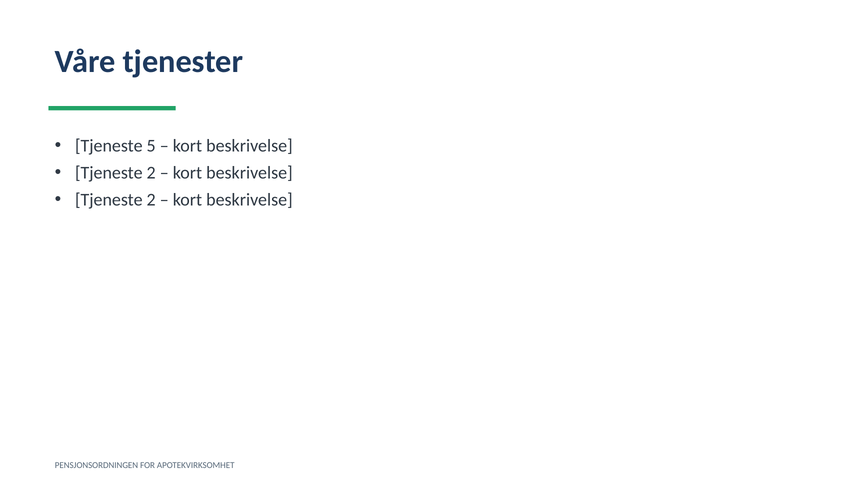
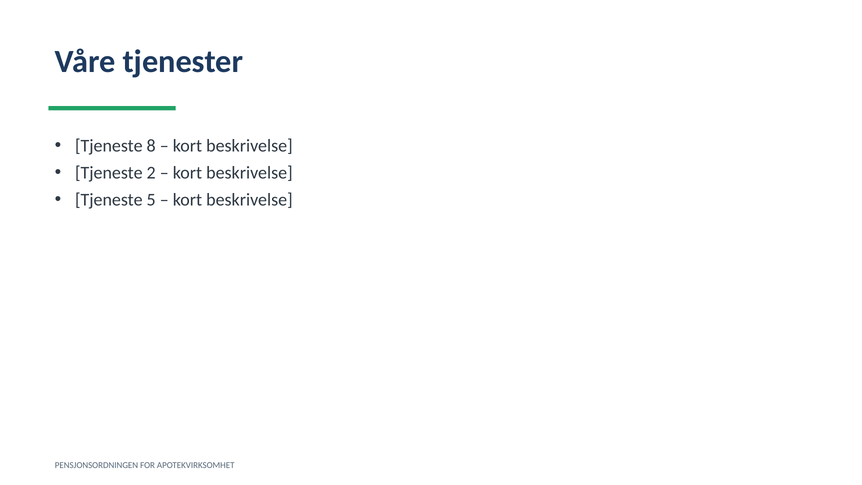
5: 5 -> 8 (151, 146)
2: 2 -> 5 (151, 200)
